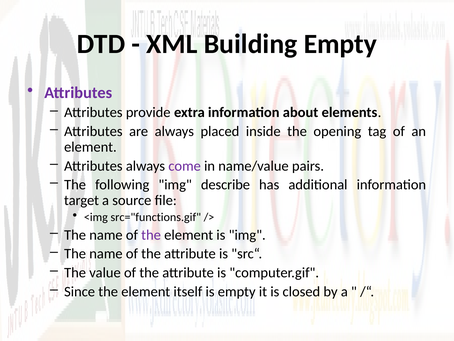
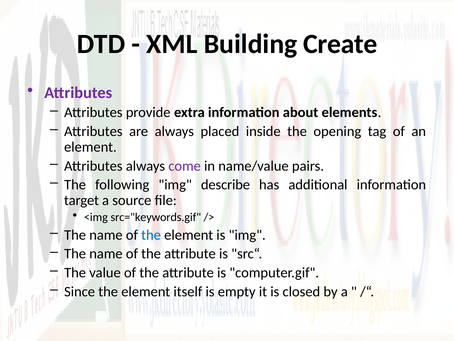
Building Empty: Empty -> Create (340, 44)
src="functions.gif: src="functions.gif -> src="keywords.gif (156, 217)
the colour: purple -> blue (151, 235)
